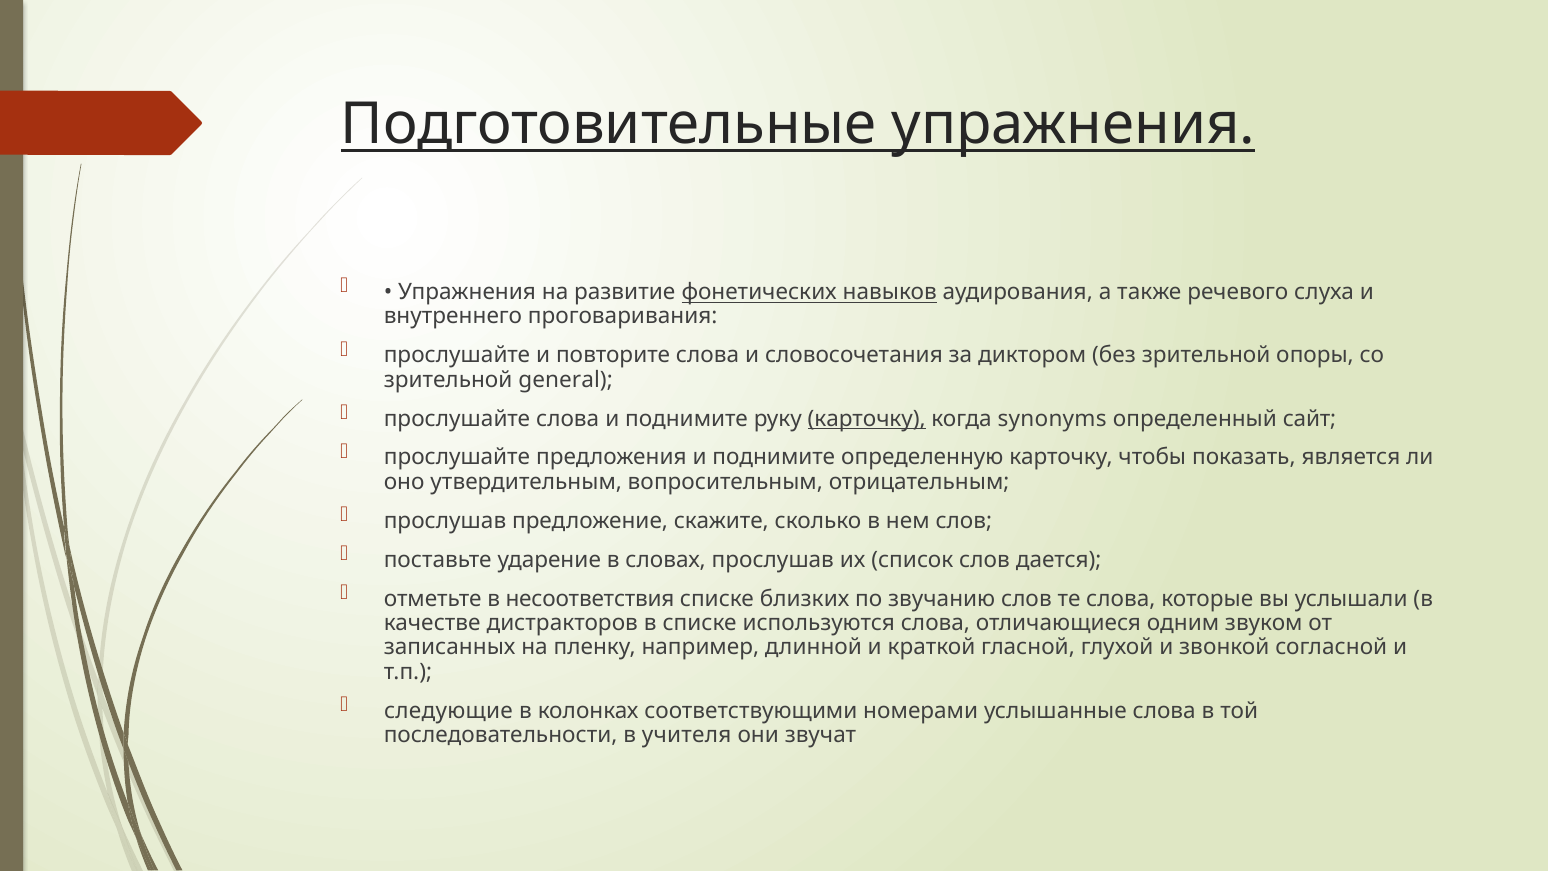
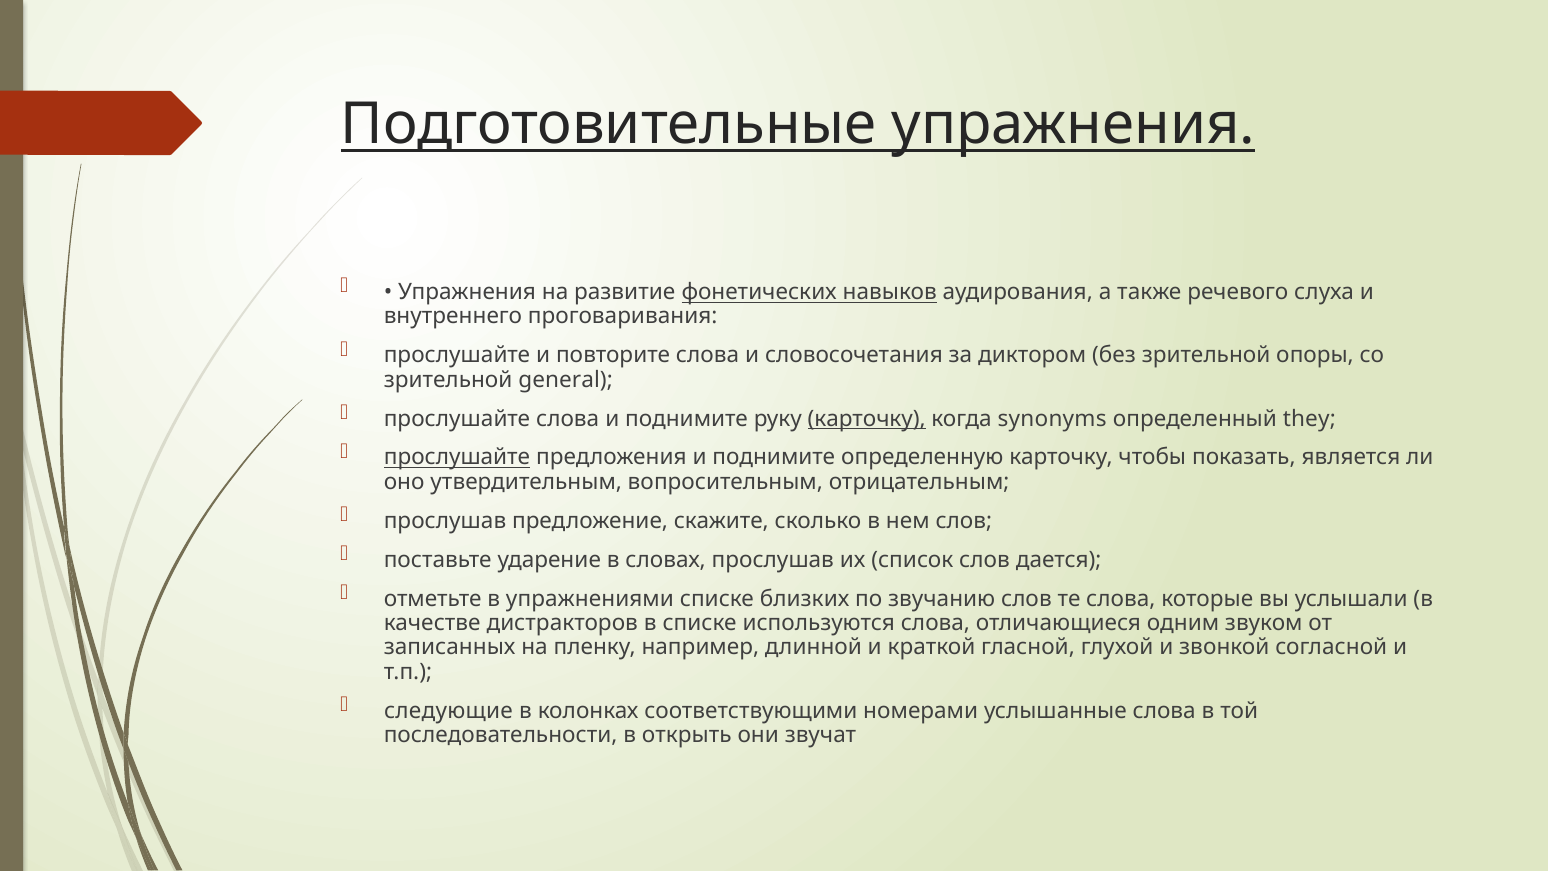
сайт: сайт -> they (1309, 418)
прослушайте underline: none -> present (457, 457)
несоответствия: несоответствия -> упражнениями (590, 598)
учителя: учителя -> открыть (687, 735)
